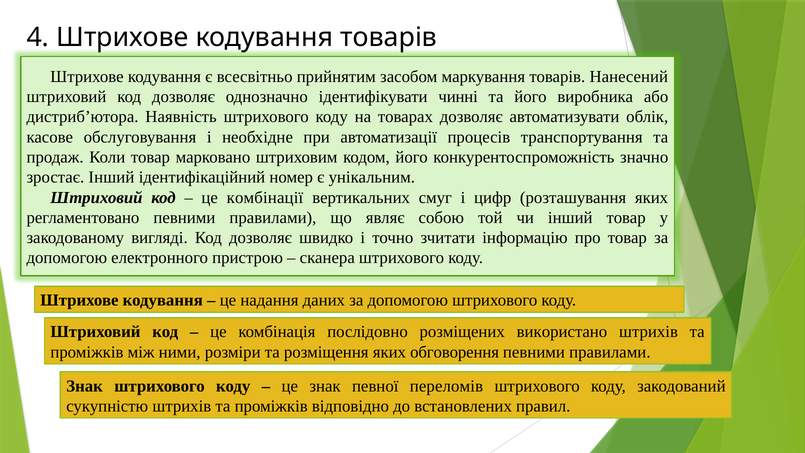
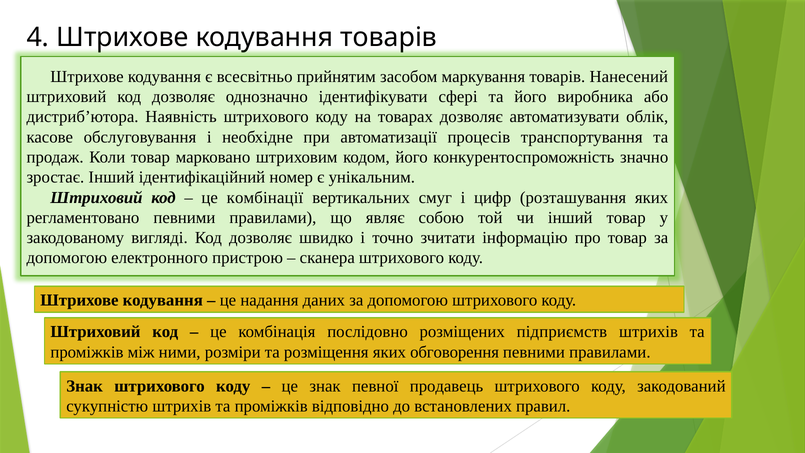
чинні: чинні -> сфері (458, 97)
використано: використано -> підприємств (562, 332)
переломів: переломів -> продавець (447, 386)
